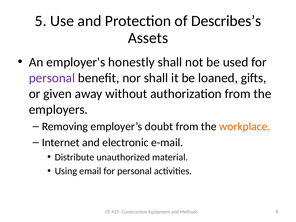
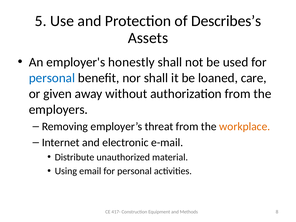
personal colour: purple -> blue (52, 78)
gifts: gifts -> care (254, 78)
doubt: doubt -> threat (159, 126)
